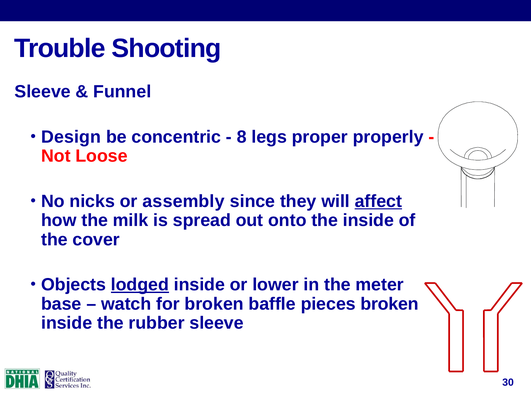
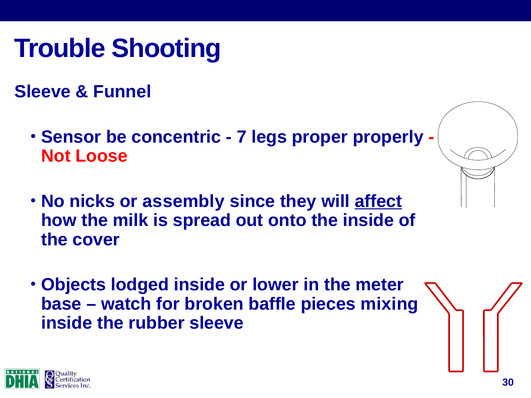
Design: Design -> Sensor (71, 137)
8: 8 -> 7 (242, 137)
lodged underline: present -> none (140, 285)
pieces broken: broken -> mixing (390, 304)
